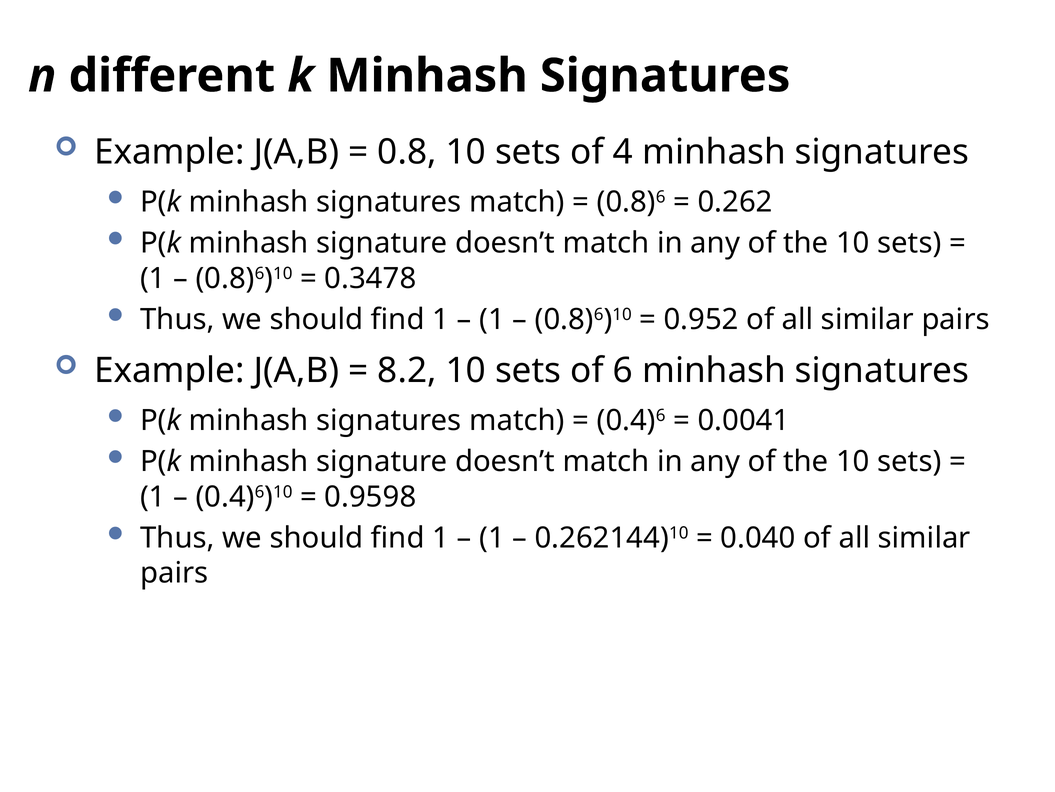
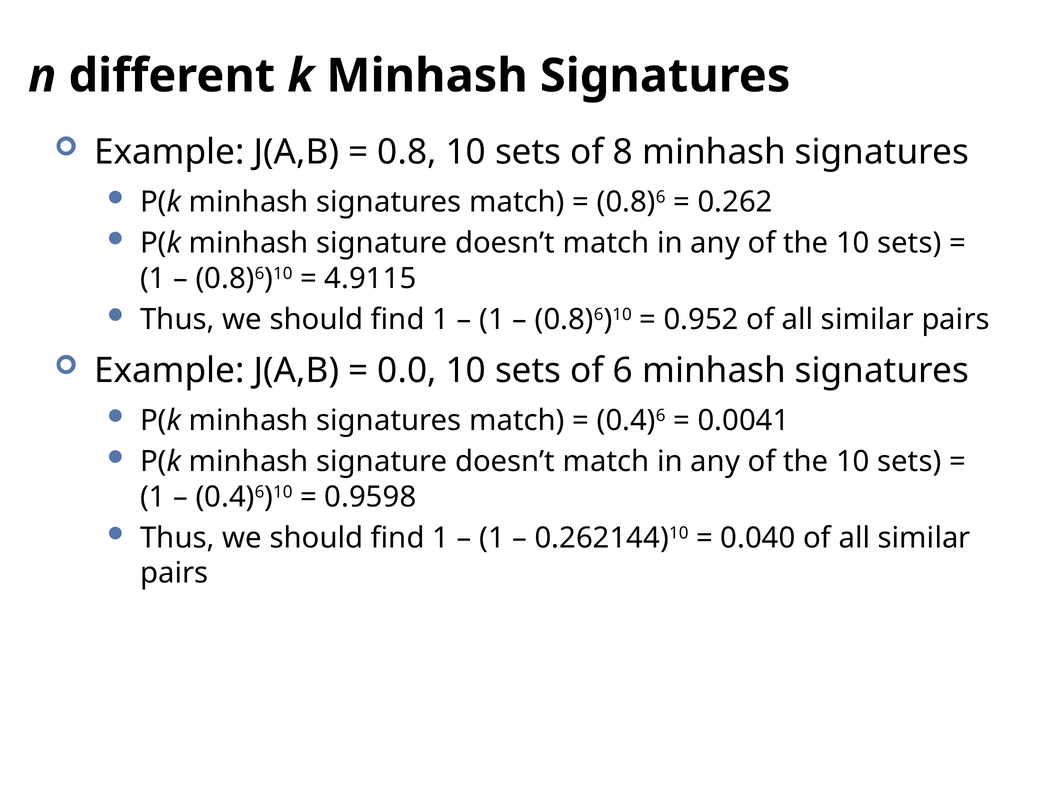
4: 4 -> 8 (623, 152)
0.3478: 0.3478 -> 4.9115 (370, 278)
8.2: 8.2 -> 0.0 (407, 370)
